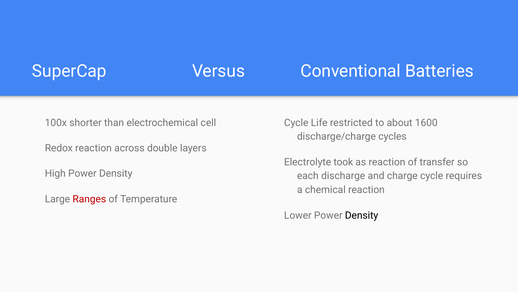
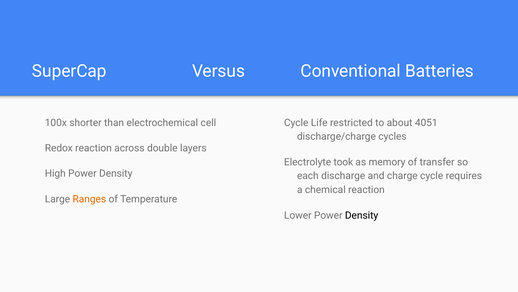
1600: 1600 -> 4051 (426, 122)
as reaction: reaction -> memory (387, 162)
Ranges colour: red -> orange (89, 199)
